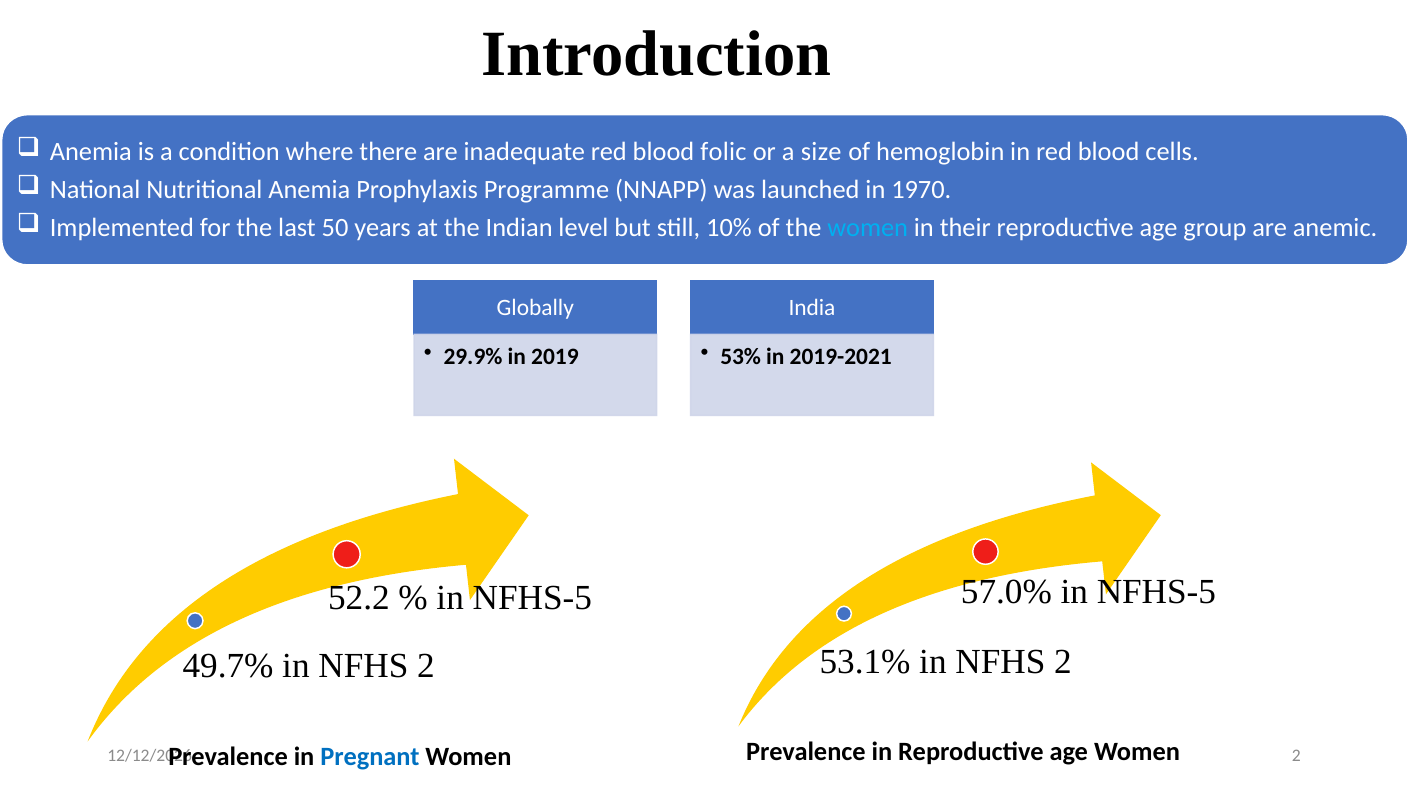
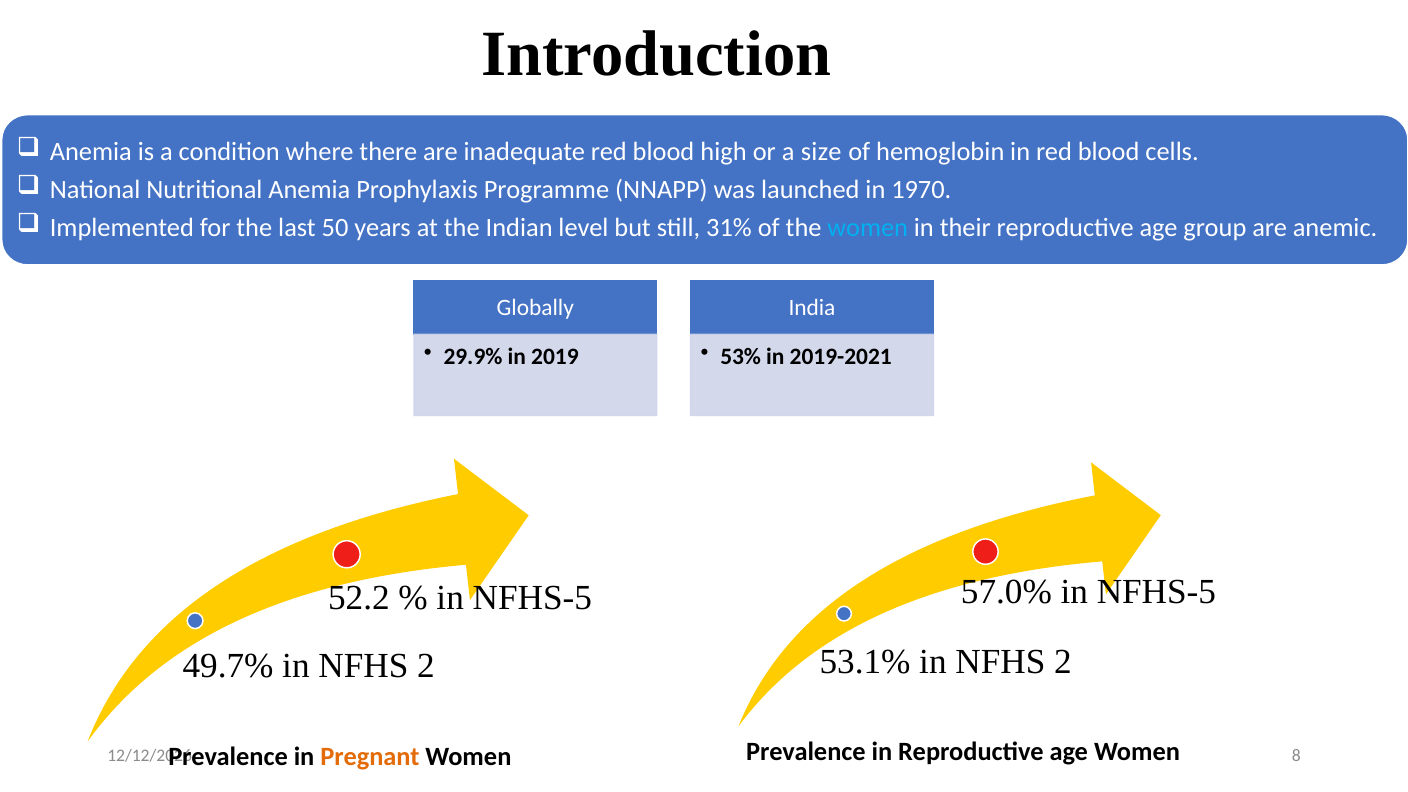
folic: folic -> high (724, 152)
10%: 10% -> 31% (729, 227)
Pregnant colour: blue -> orange (370, 757)
2: 2 -> 8 (1296, 756)
